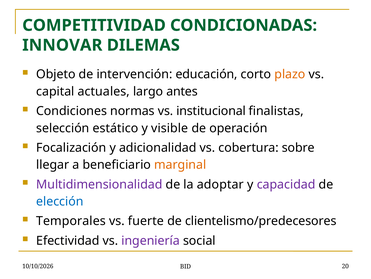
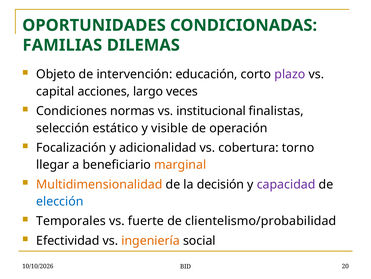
COMPETITIVIDAD: COMPETITIVIDAD -> OPORTUNIDADES (94, 25)
INNOVAR: INNOVAR -> FAMILIAS (62, 45)
plazo colour: orange -> purple (290, 74)
actuales: actuales -> acciones (104, 91)
antes: antes -> veces (182, 91)
sobre: sobre -> torno (298, 147)
Multidimensionalidad colour: purple -> orange (99, 184)
adoptar: adoptar -> decisión (220, 184)
clientelismo/predecesores: clientelismo/predecesores -> clientelismo/probabilidad (261, 221)
ingeniería colour: purple -> orange (151, 240)
